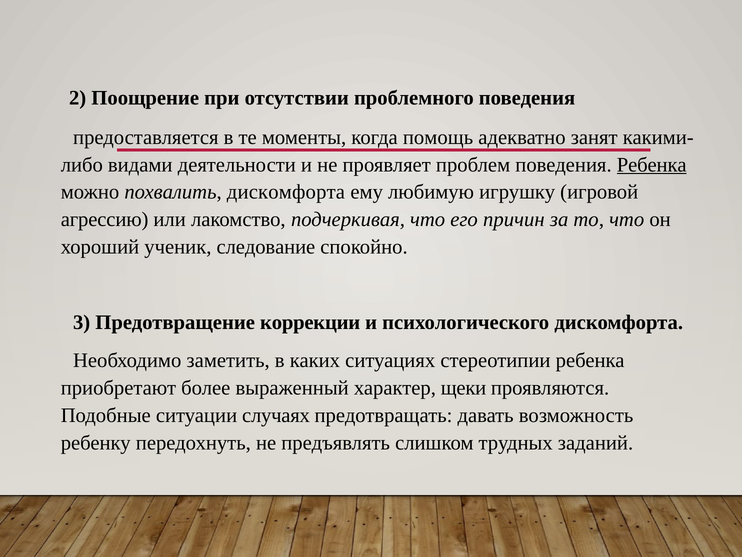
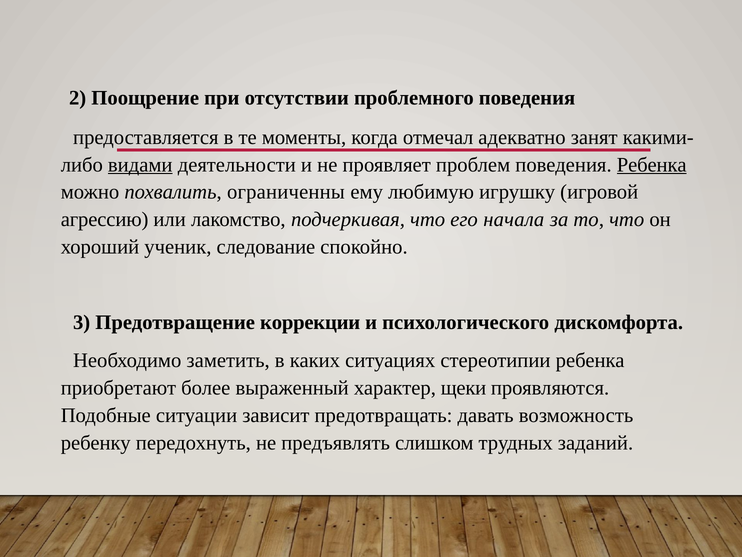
помощь: помощь -> отмечал (438, 137)
видами underline: none -> present (140, 165)
похвалить дискомфорта: дискомфорта -> ограниченны (286, 192)
причин: причин -> начала (514, 219)
случаях: случаях -> зависит (276, 415)
